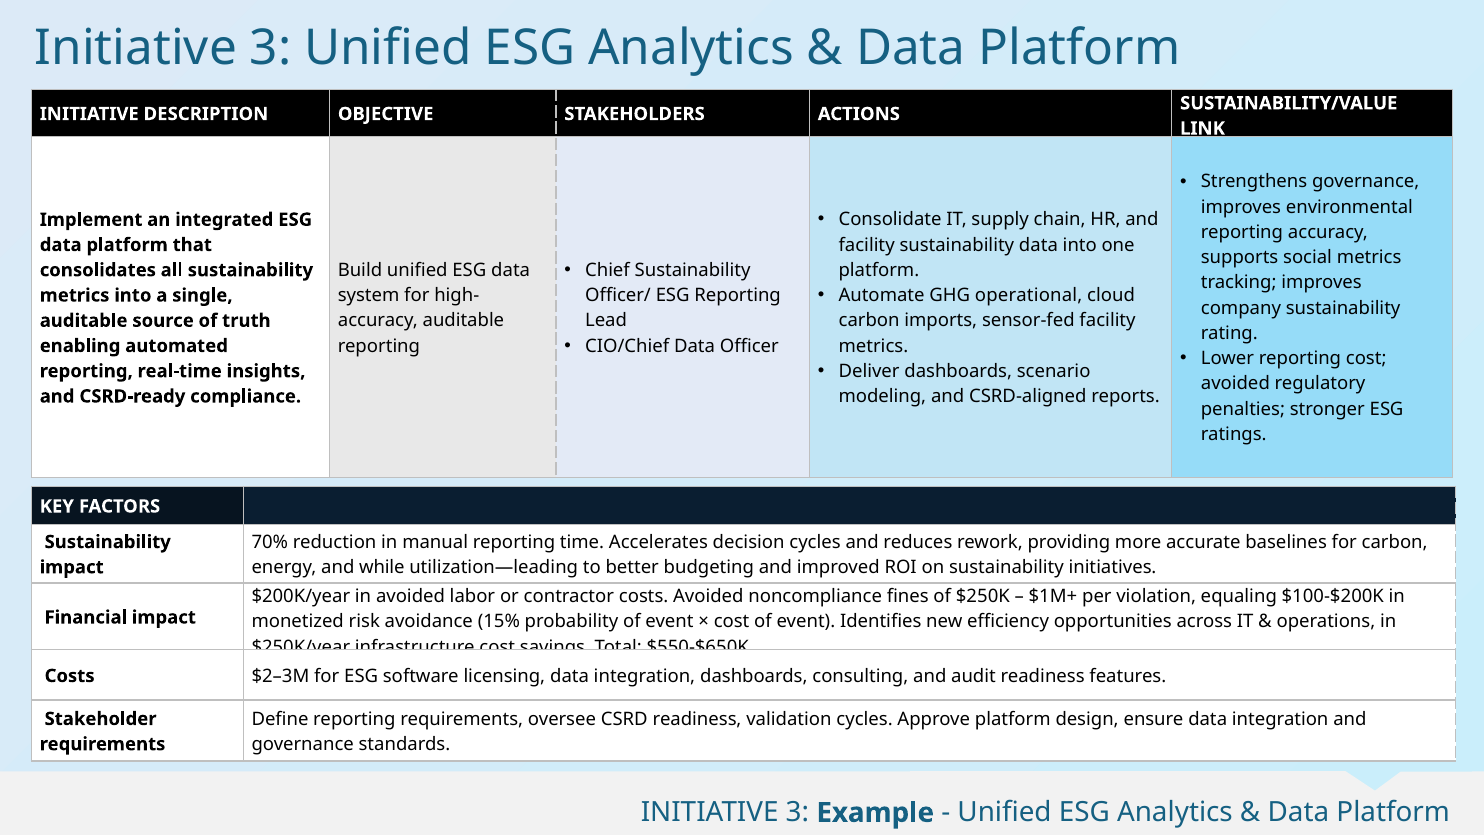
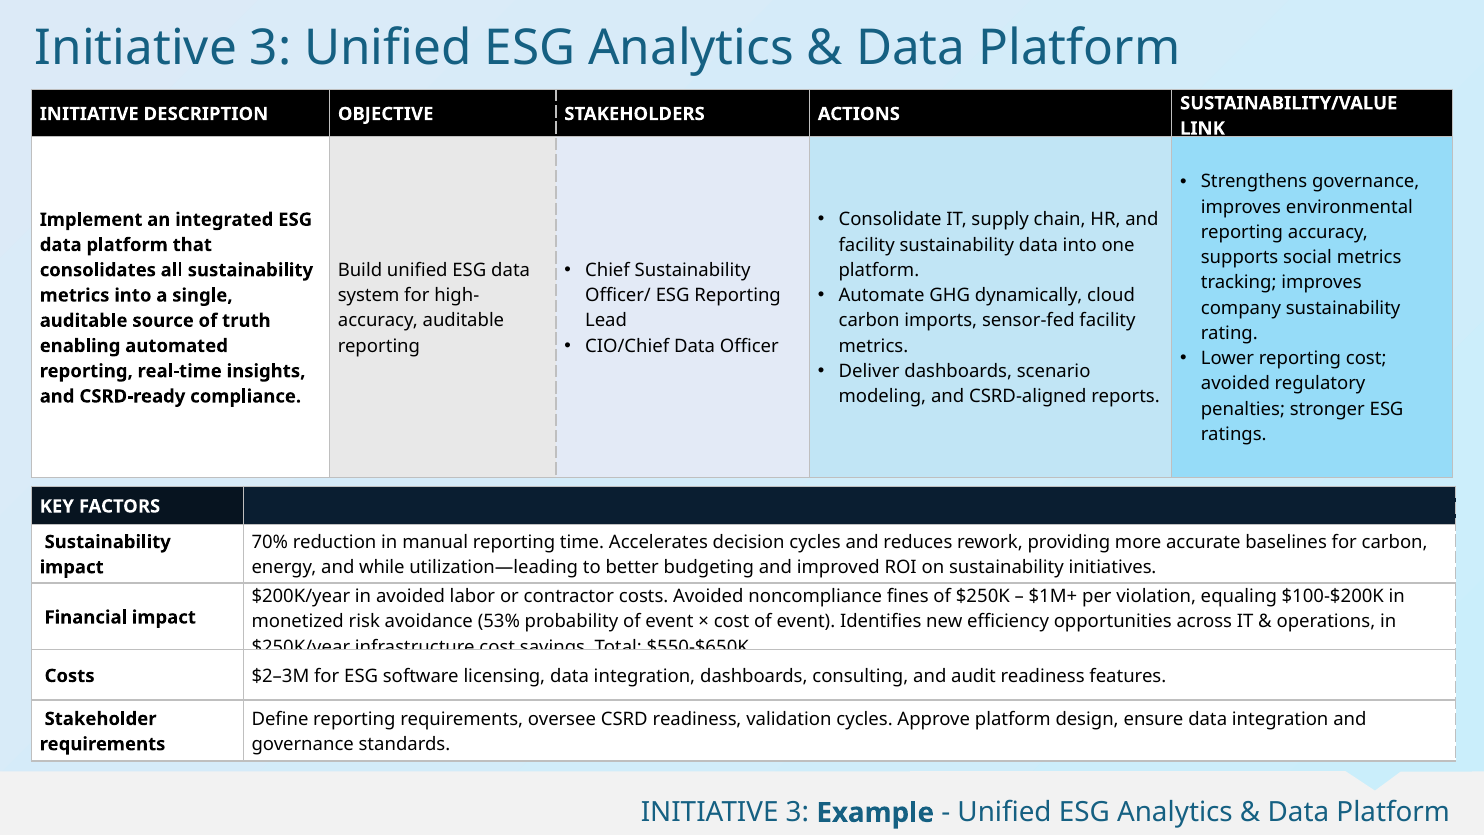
operational: operational -> dynamically (1029, 295)
15%: 15% -> 53% (499, 622)
